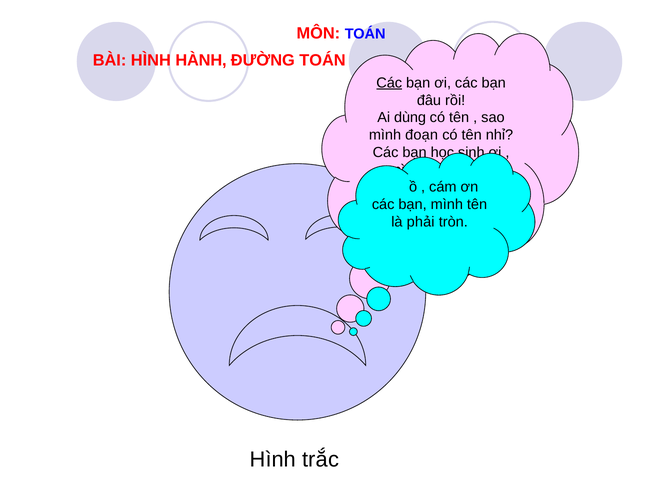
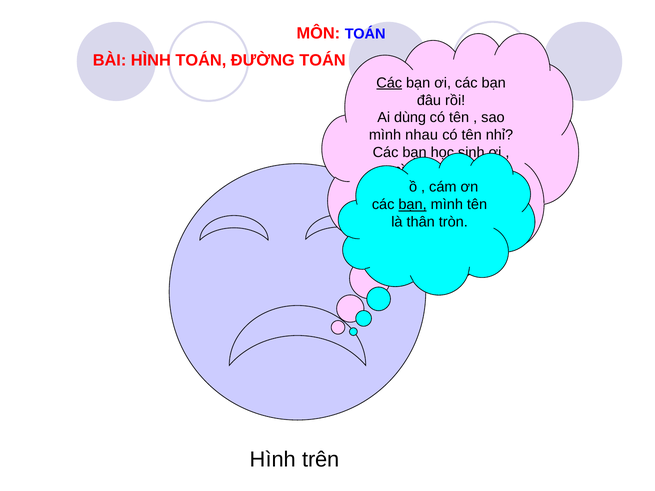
HÌNH HÀNH: HÀNH -> TOÁN (201, 60)
đoạn: đoạn -> nhau (422, 135)
bạn underline: none -> present (413, 205)
phải: phải -> thân (421, 222)
trắc: trắc -> trên (321, 460)
